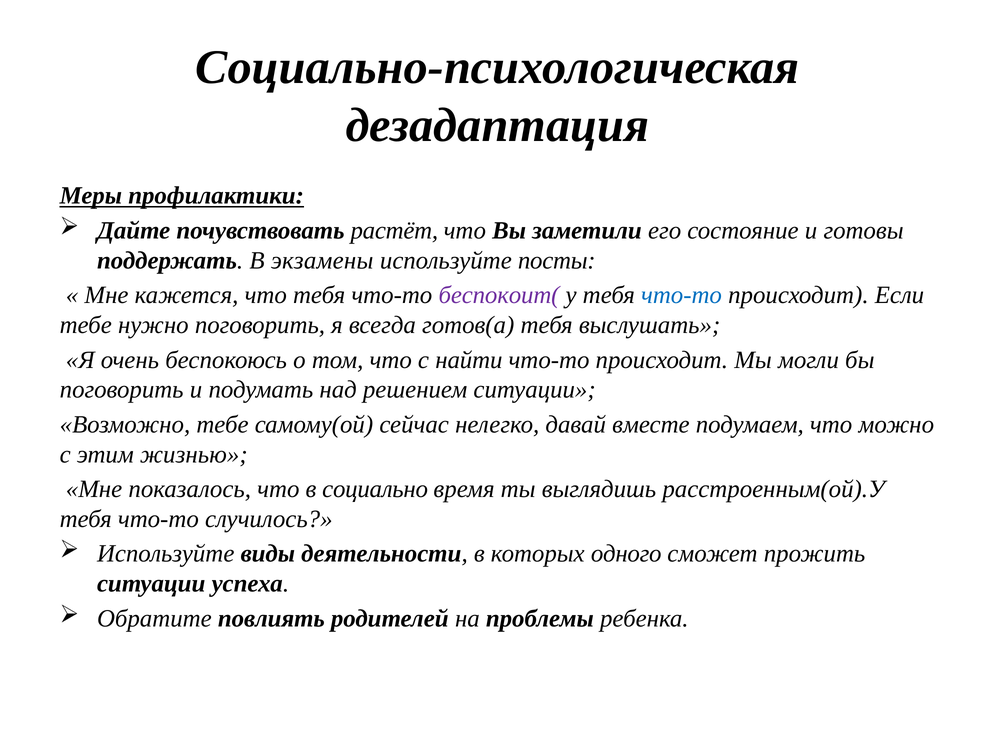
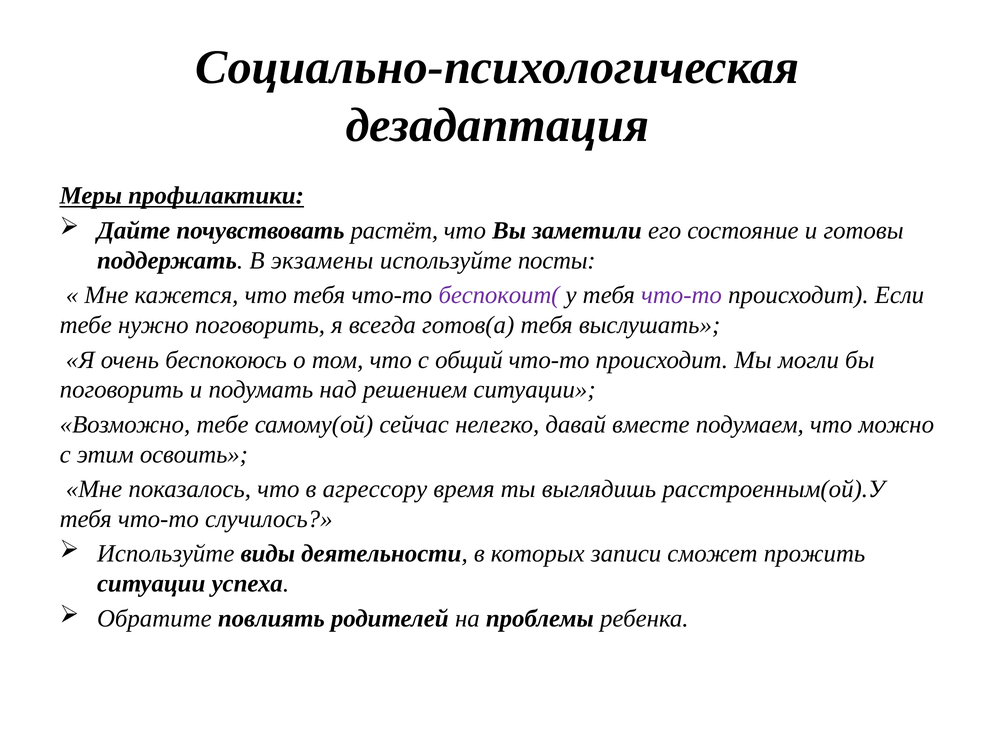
что-то colour: blue -> purple (681, 295)
найти: найти -> общий (469, 360)
жизнью: жизнью -> освоить (194, 454)
социально: социально -> агрессору (375, 489)
одного: одного -> записи (626, 554)
